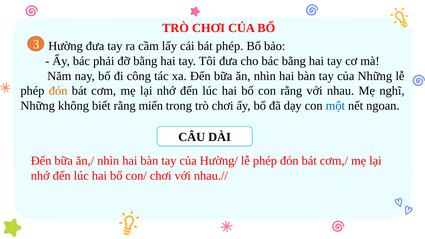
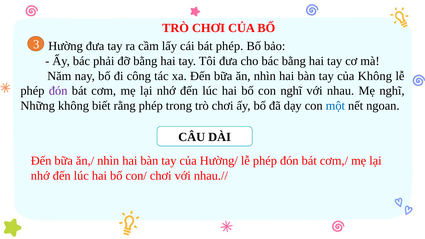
của Những: Những -> Không (375, 76)
đón colour: orange -> purple (58, 91)
con rằng: rằng -> nghĩ (291, 91)
rằng miến: miến -> phép (151, 106)
